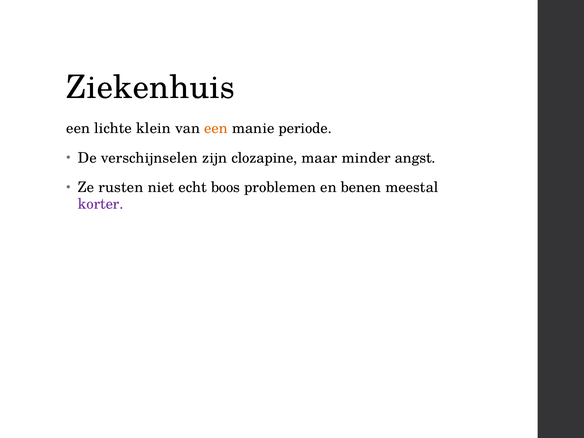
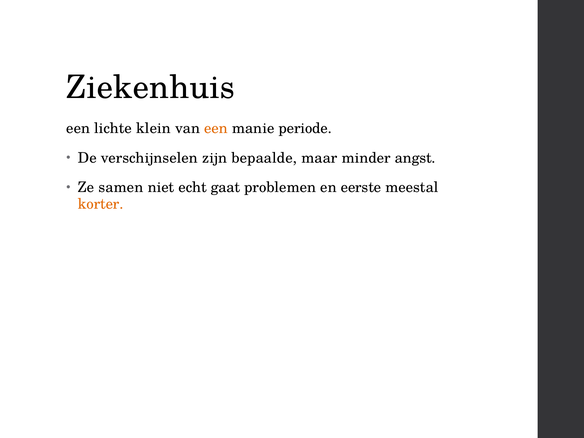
clozapine: clozapine -> bepaalde (264, 158)
rusten: rusten -> samen (121, 187)
boos: boos -> gaat (226, 187)
benen: benen -> eerste (361, 187)
korter colour: purple -> orange (101, 204)
